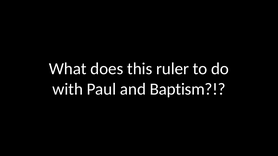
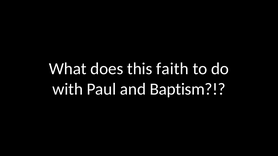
ruler: ruler -> faith (172, 69)
